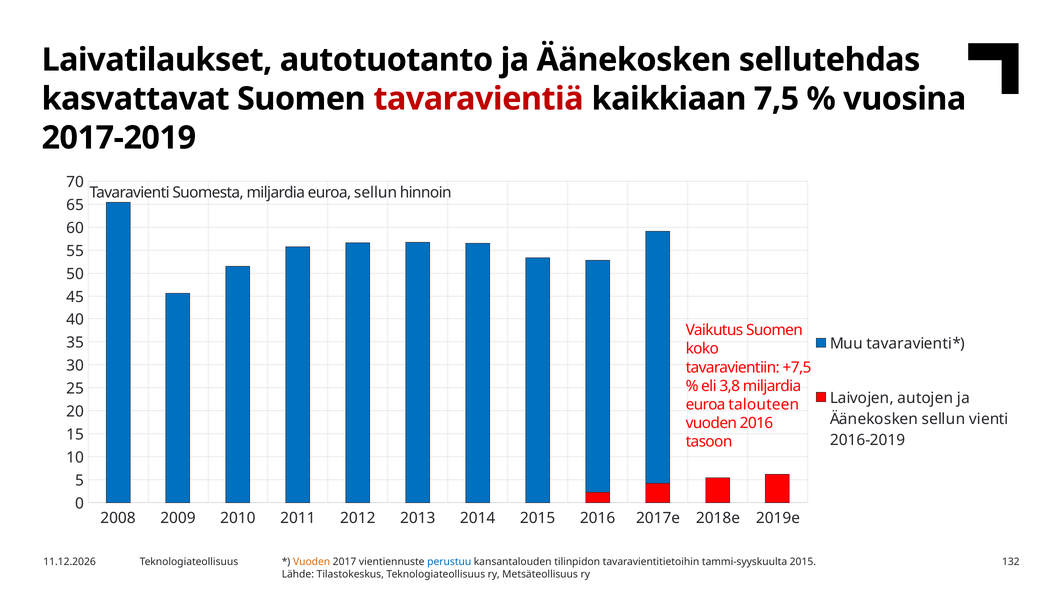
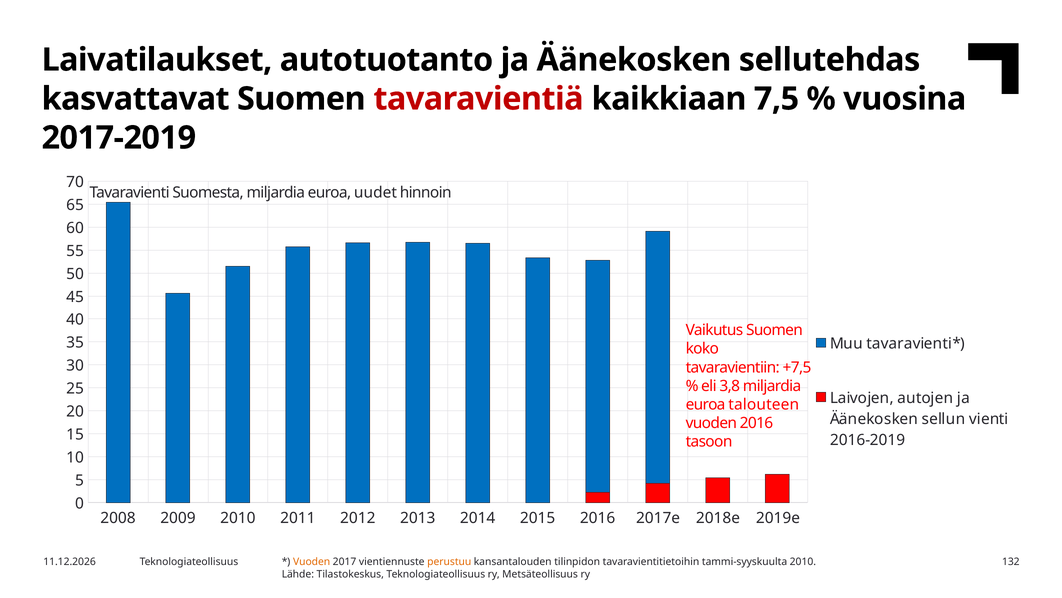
euroa sellun: sellun -> uudet (376, 192)
perustuu colour: blue -> orange (449, 561)
tammi-syyskuulta 2015: 2015 -> 2010 (803, 561)
